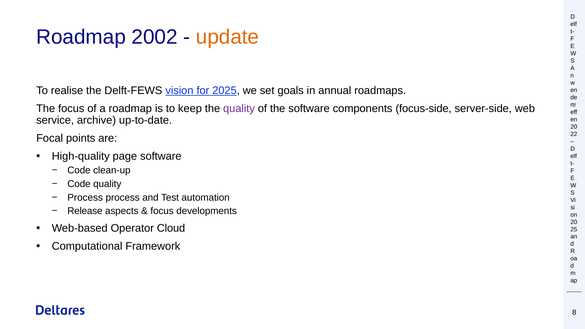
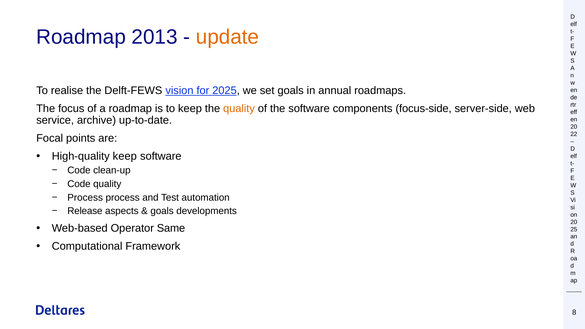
2002: 2002 -> 2013 (155, 37)
quality colour: purple -> orange (239, 108)
High-quality page: page -> keep (125, 156)
focus: focus -> goals (162, 211)
Cloud: Cloud -> Same (171, 228)
